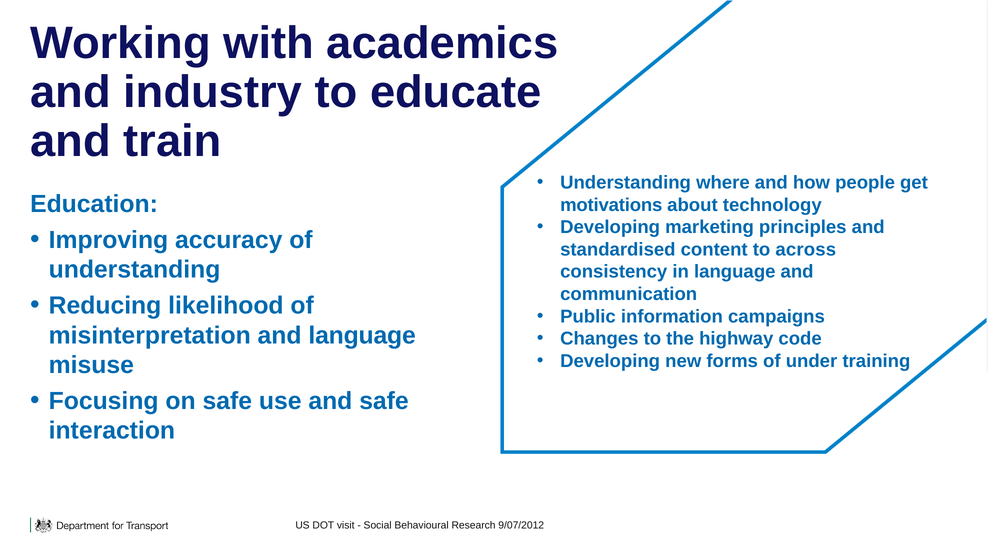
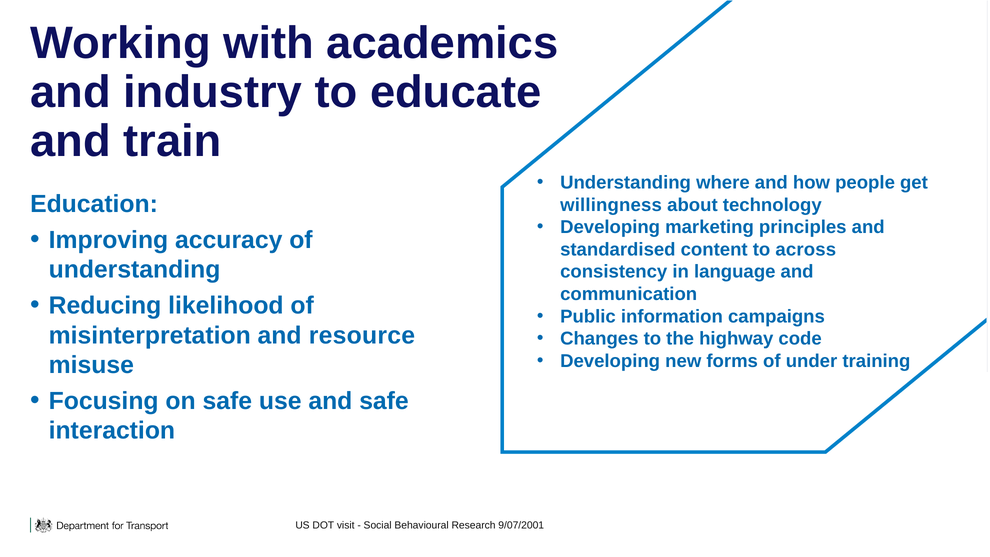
motivations: motivations -> willingness (611, 205)
and language: language -> resource (362, 335)
9/07/2012: 9/07/2012 -> 9/07/2001 (521, 525)
